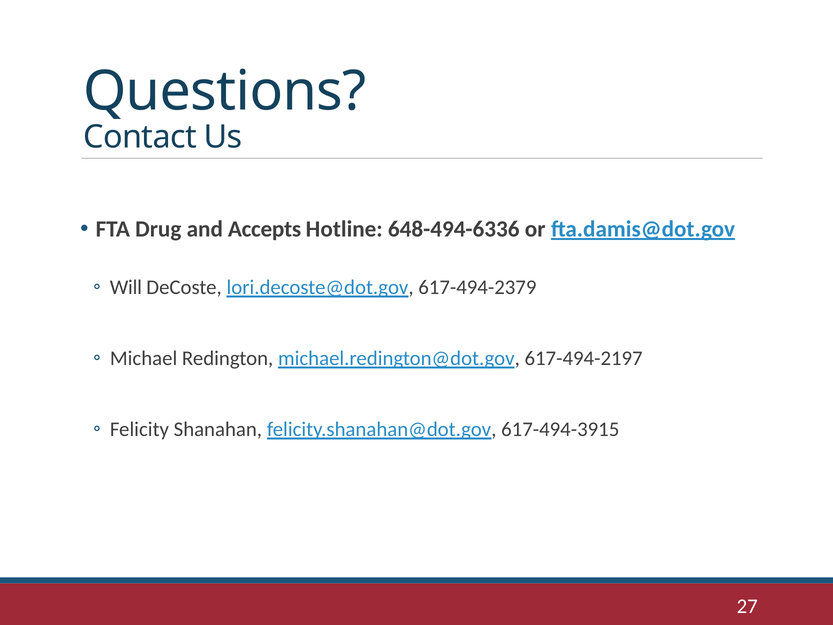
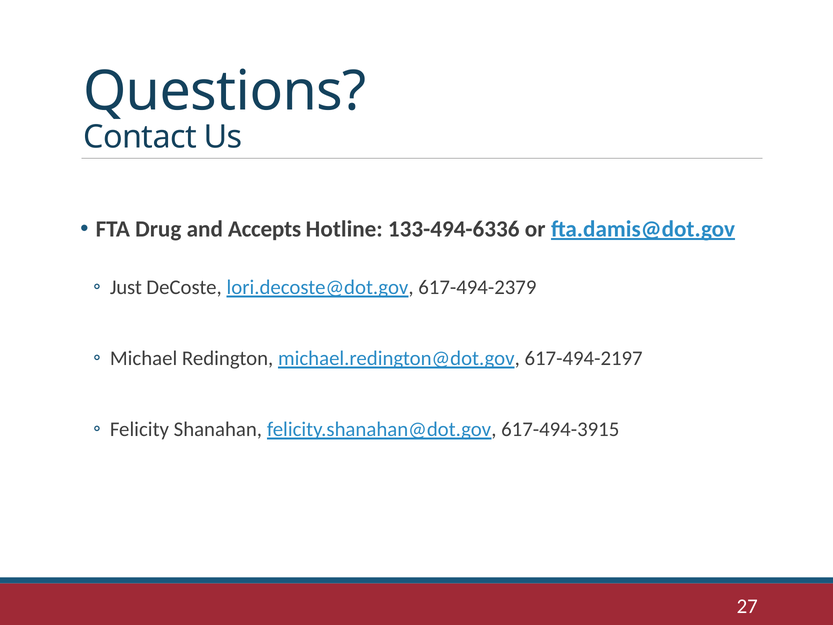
648-494-6336: 648-494-6336 -> 133-494-6336 (454, 229)
Will: Will -> Just (126, 287)
